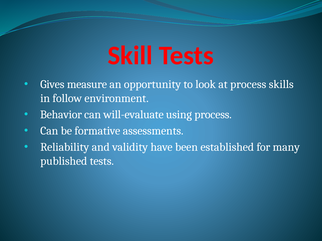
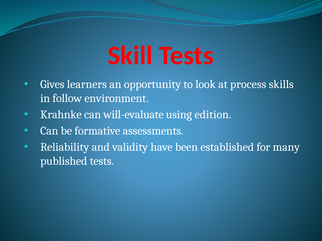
measure: measure -> learners (87, 85)
Behavior: Behavior -> Krahnke (61, 115)
using process: process -> edition (213, 115)
